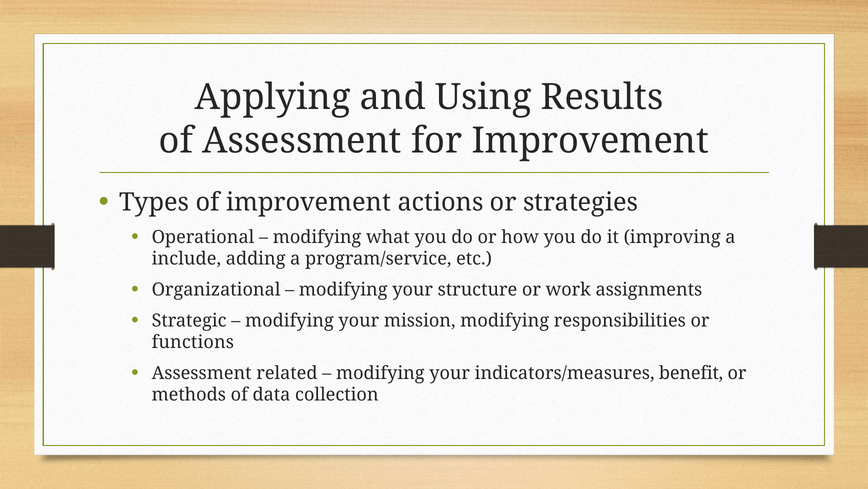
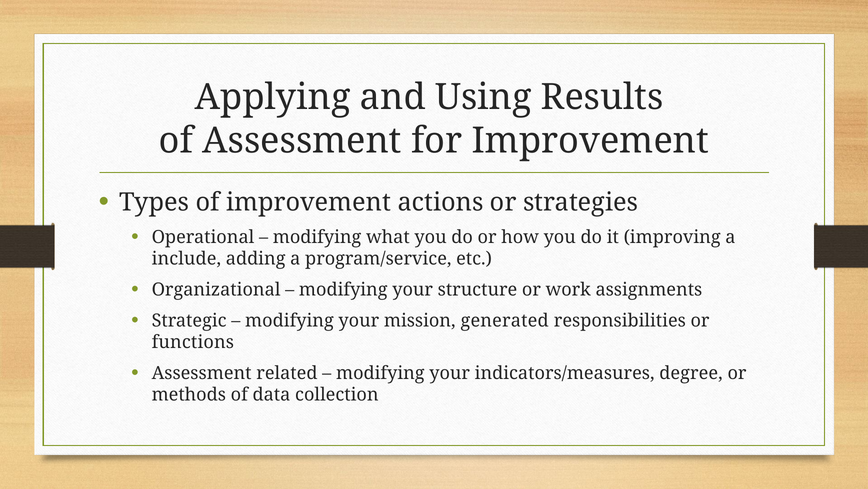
mission modifying: modifying -> generated (505, 320)
benefit: benefit -> degree (691, 373)
